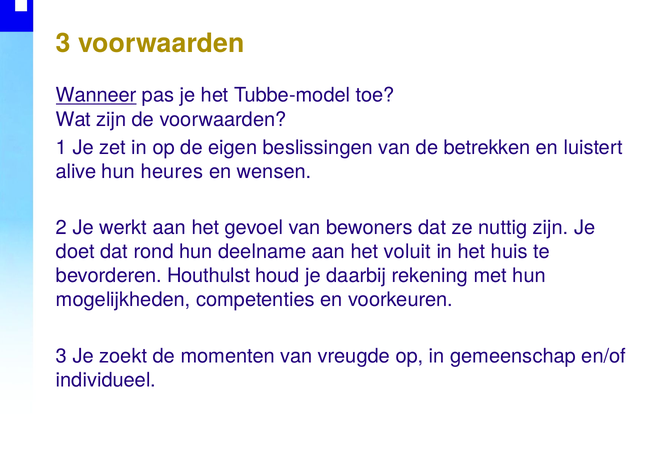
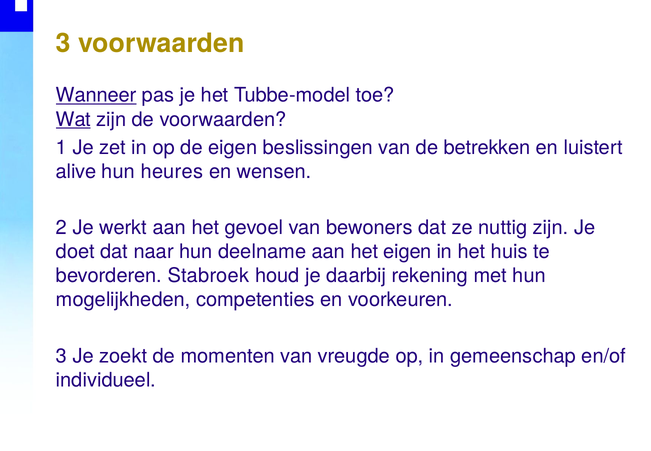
Wat underline: none -> present (73, 119)
rond: rond -> naar (154, 252)
het voluit: voluit -> eigen (407, 252)
Houthulst: Houthulst -> Stabroek (208, 276)
